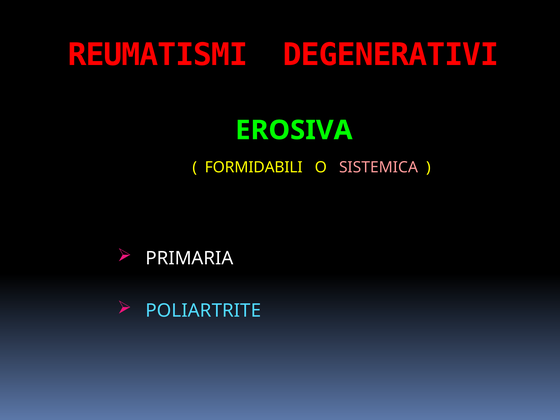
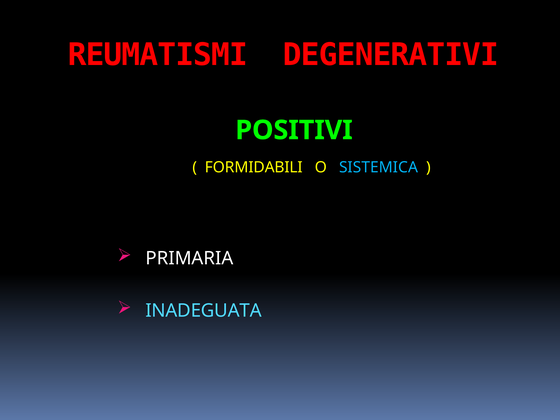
EROSIVA: EROSIVA -> POSITIVI (294, 130)
SISTEMICA colour: pink -> light blue (379, 168)
POLIARTRITE: POLIARTRITE -> INADEGUATA (203, 311)
